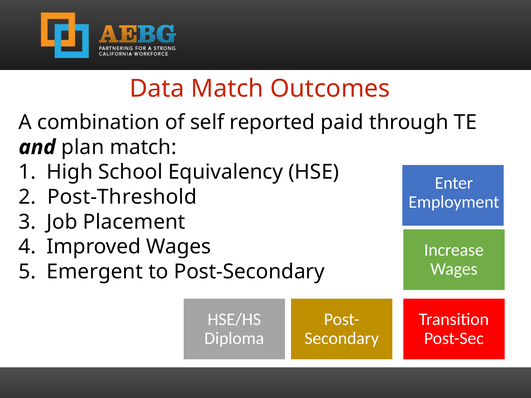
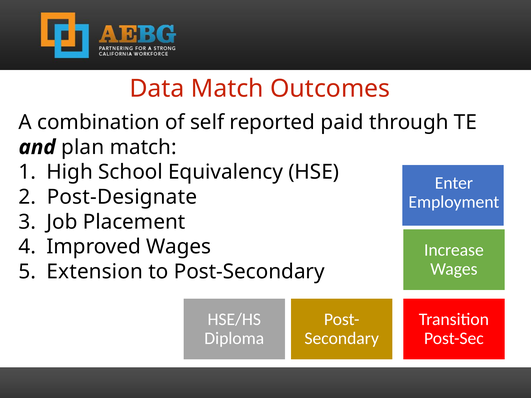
Post-Threshold: Post-Threshold -> Post-Designate (122, 197)
Emergent: Emergent -> Extension (95, 272)
